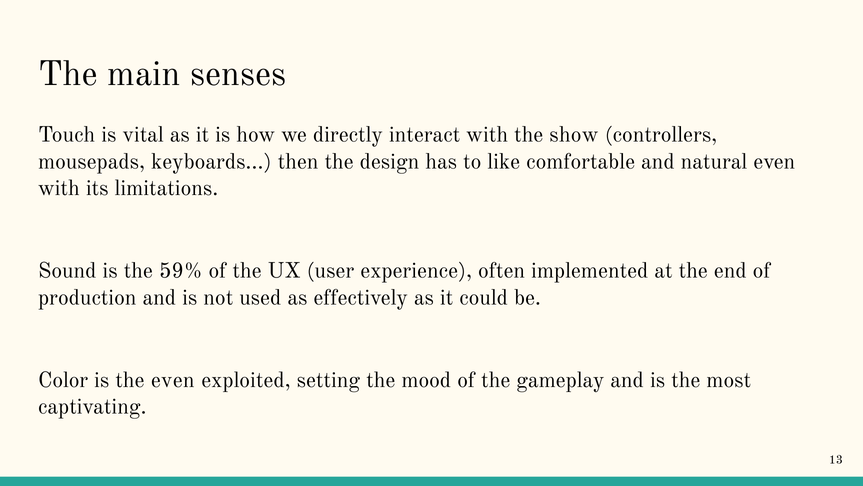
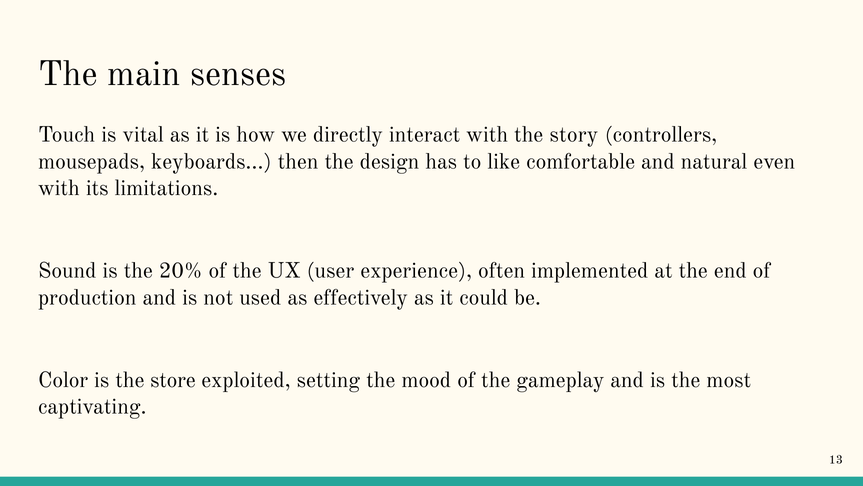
show: show -> story (574, 135)
59%: 59% -> 20% (181, 270)
the even: even -> store (173, 380)
